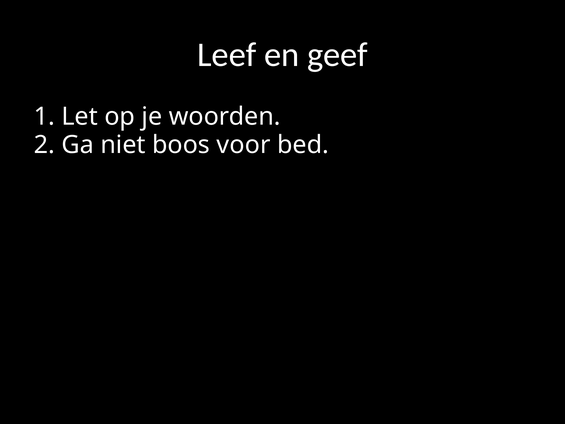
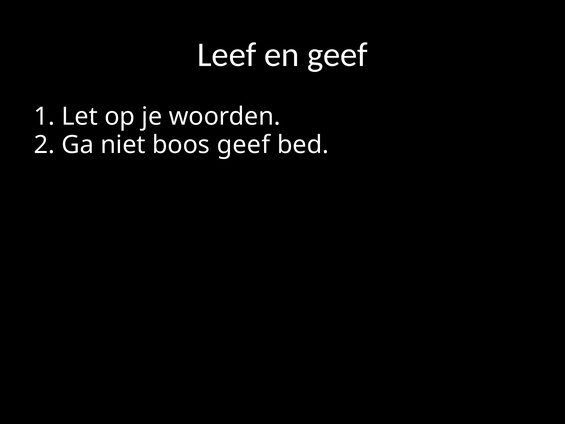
boos voor: voor -> geef (243, 145)
